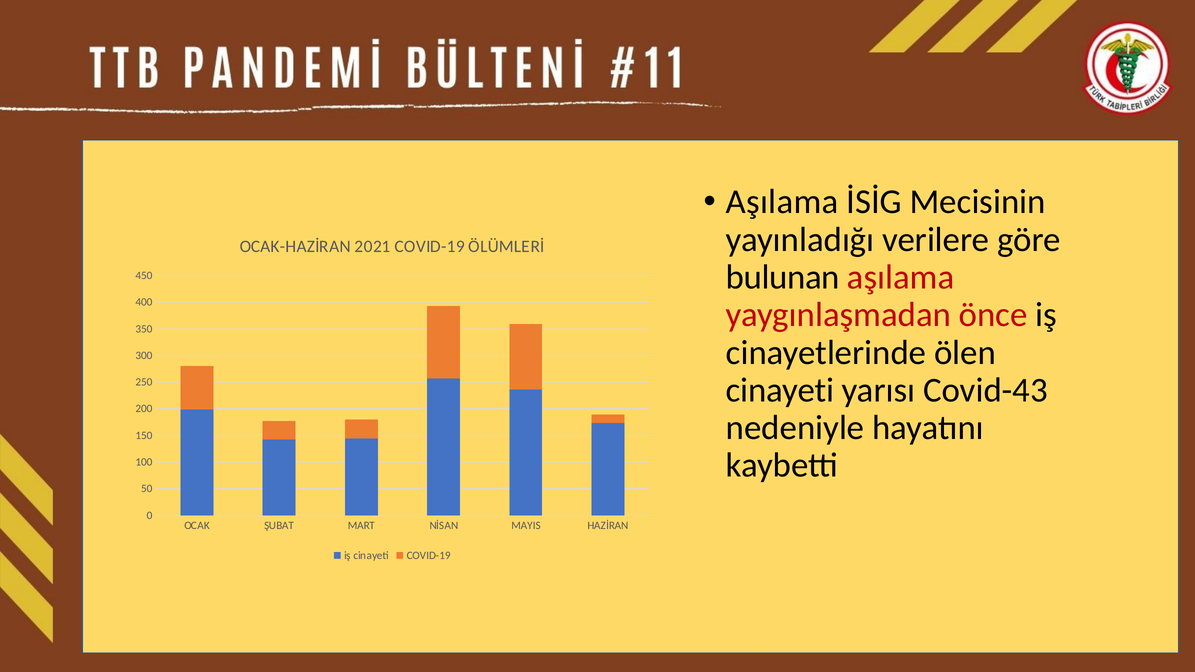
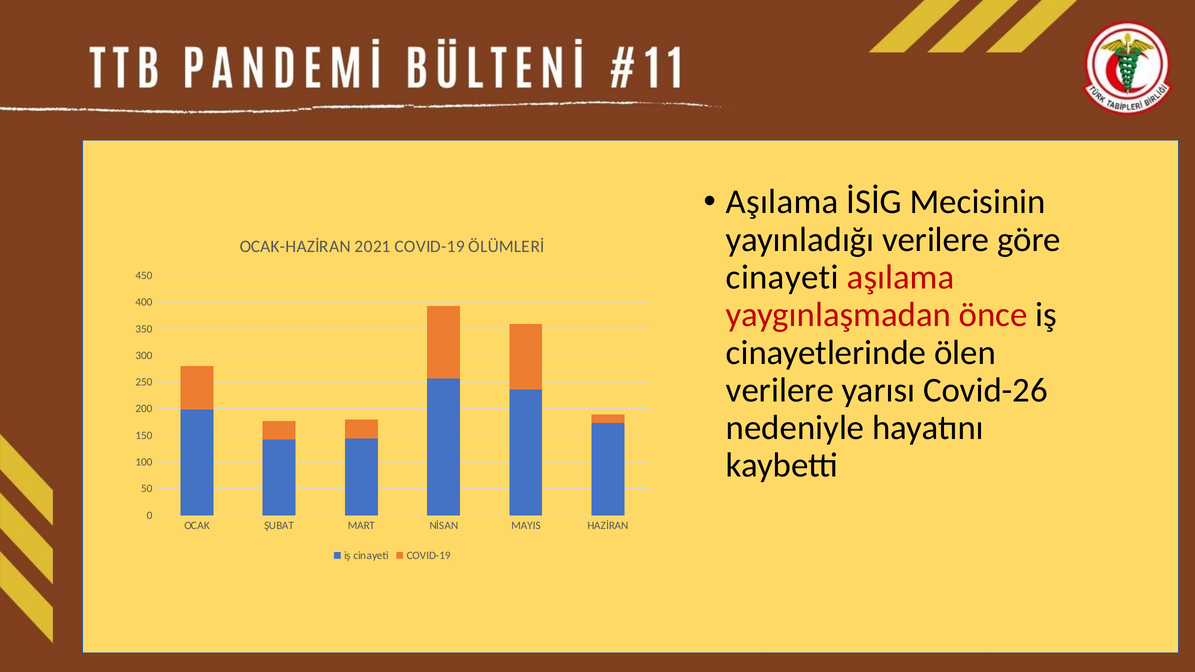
bulunan: bulunan -> cinayeti (782, 277)
cinayeti: cinayeti -> verilere (780, 390)
Covid-43: Covid-43 -> Covid-26 (985, 390)
